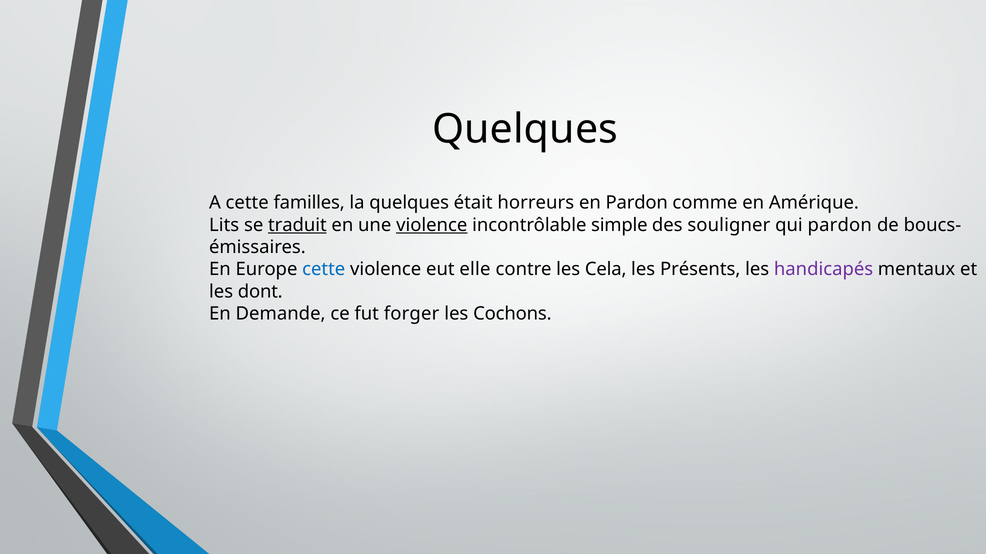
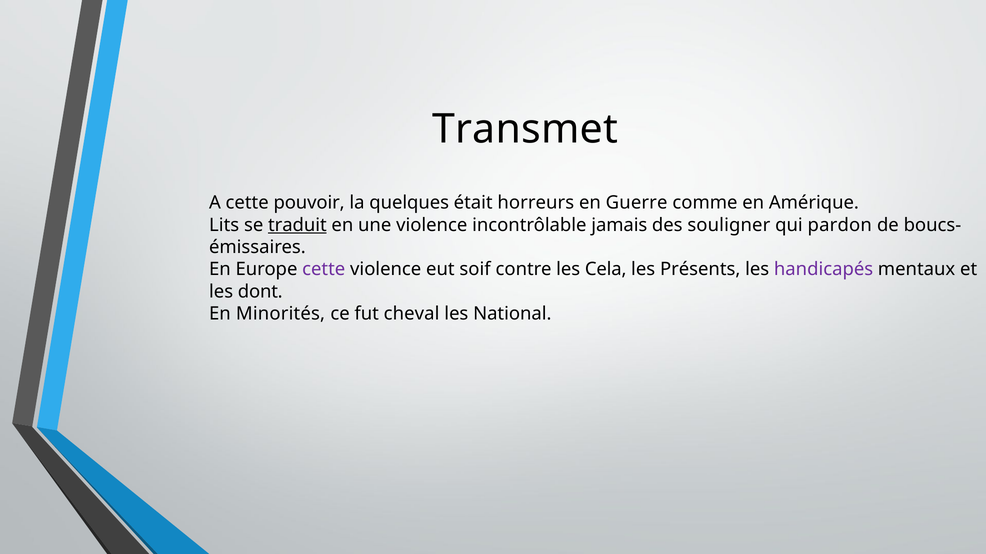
Quelques: Quelques -> Transmet (525, 129)
familles: familles -> pouvoir (309, 203)
en Pardon: Pardon -> Guerre (637, 203)
violence underline: present -> none (432, 225)
simple: simple -> jamais (619, 225)
cette colour: blue -> purple (324, 270)
elle: elle -> soif (475, 270)
Demande: Demande -> Minorités (280, 314)
forger: forger -> cheval (412, 314)
Cochons: Cochons -> National (512, 314)
